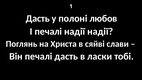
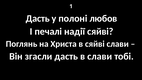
надії надії: надії -> сяйві (100, 31)
Він печалі: печалі -> згасли (39, 56)
в ласки: ласки -> слави (100, 56)
